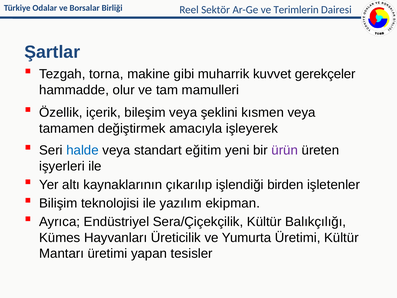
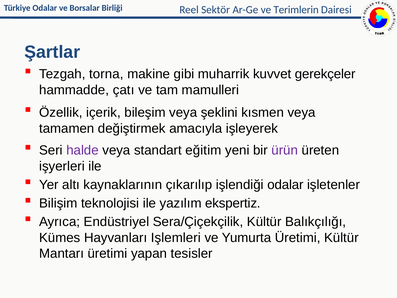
olur: olur -> çatı (124, 90)
halde colour: blue -> purple (83, 150)
işlendiği birden: birden -> odalar (285, 185)
ekipman: ekipman -> ekspertiz (233, 203)
Üreticilik: Üreticilik -> Işlemleri (176, 237)
